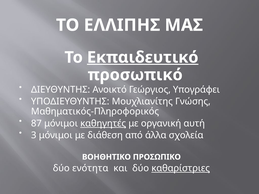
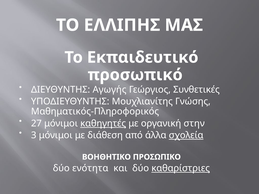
Εκπαιδευτικό underline: present -> none (143, 57)
Ανοικτό: Ανοικτό -> Αγωγής (110, 90)
Υπογράφει: Υπογράφει -> Συνθετικές (196, 90)
87: 87 -> 27 (36, 124)
αυτή: αυτή -> στην (194, 124)
σχολεία underline: none -> present (186, 135)
